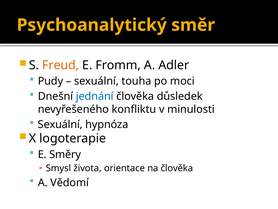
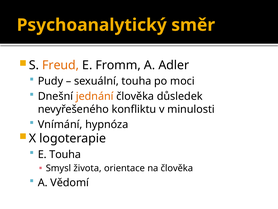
jednání colour: blue -> orange (95, 96)
Sexuální: Sexuální -> Vnímání (60, 124)
E Směry: Směry -> Touha (65, 154)
